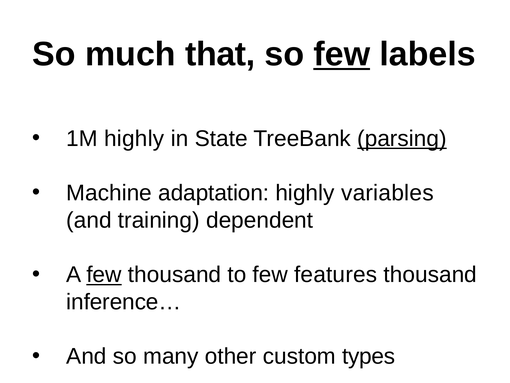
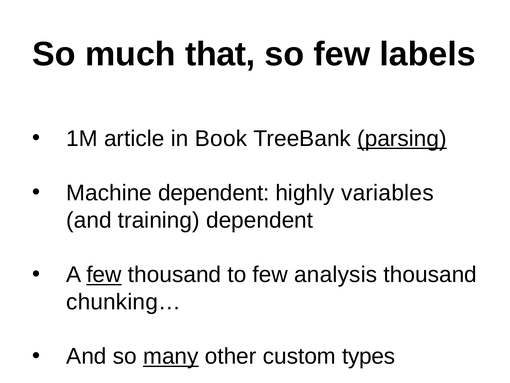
few underline: present -> none (342, 54)
1M highly: highly -> article (134, 138)
State: State -> Book (221, 138)
Machine adaptation: adaptation -> dependent (214, 193)
features: features -> analysis (336, 274)
inference…: inference… -> chunking… (124, 302)
many underline: none -> present (171, 356)
